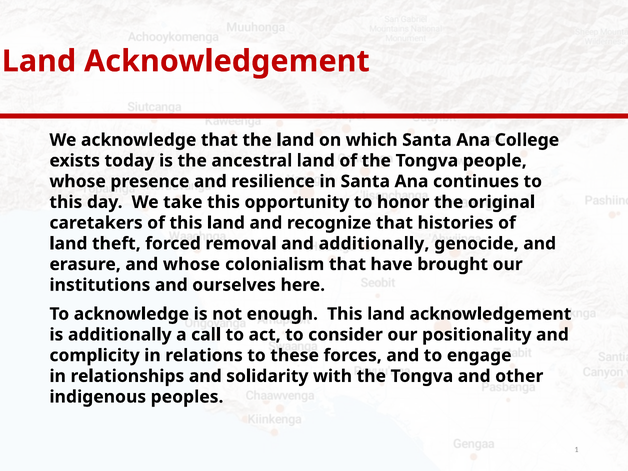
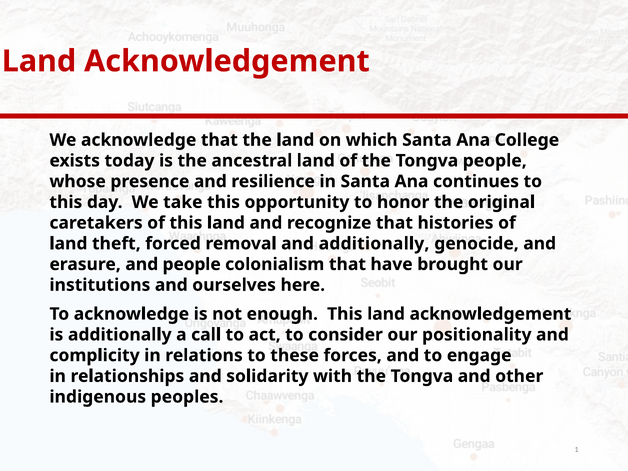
and whose: whose -> people (192, 264)
